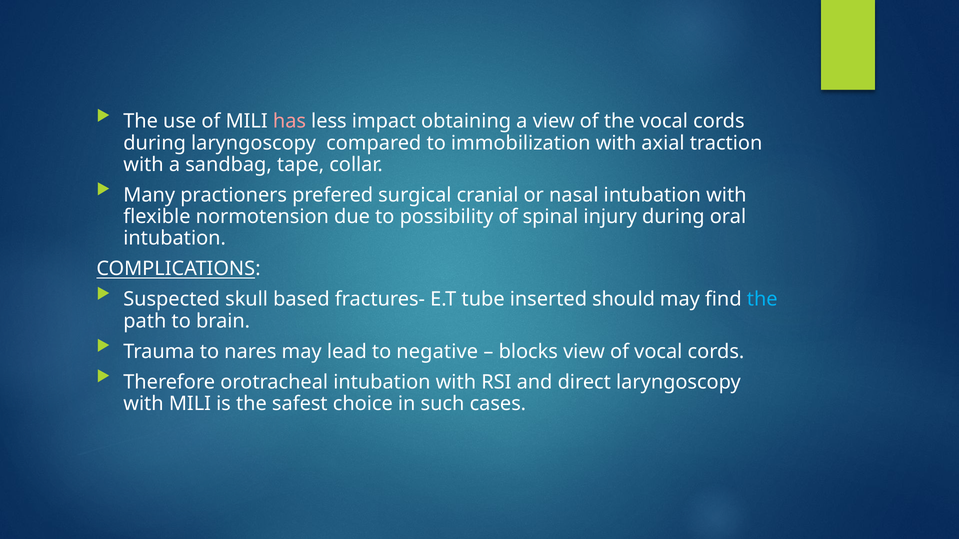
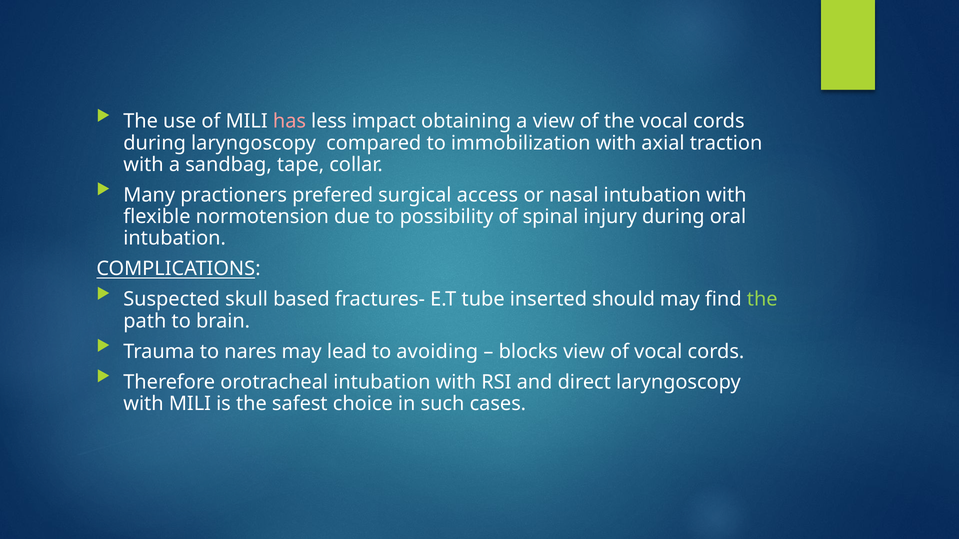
cranial: cranial -> access (487, 195)
the colour: light blue -> light green (762, 300)
negative: negative -> avoiding (437, 352)
